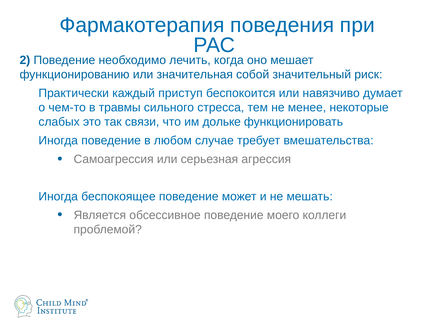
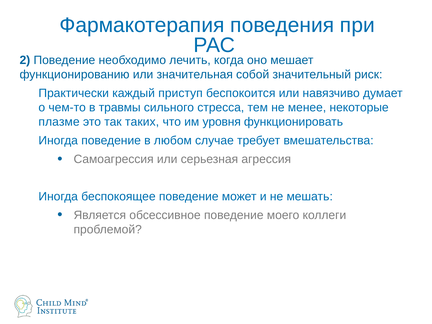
слабых: слабых -> плазме (59, 122)
связи: связи -> таких (142, 122)
дольке: дольке -> уровня (222, 122)
